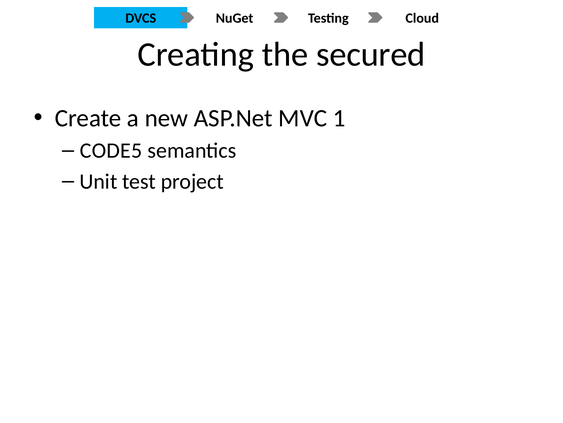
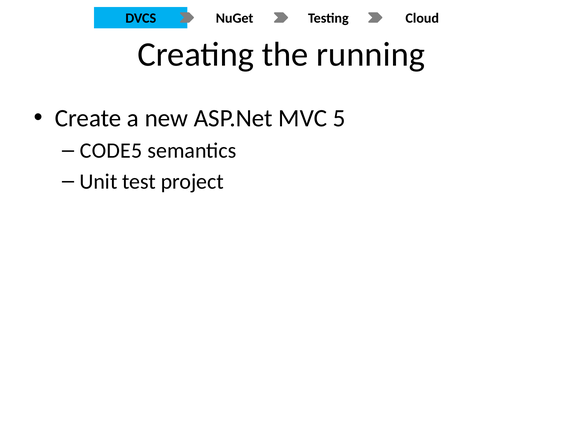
secured: secured -> running (371, 55)
1: 1 -> 5 (339, 118)
